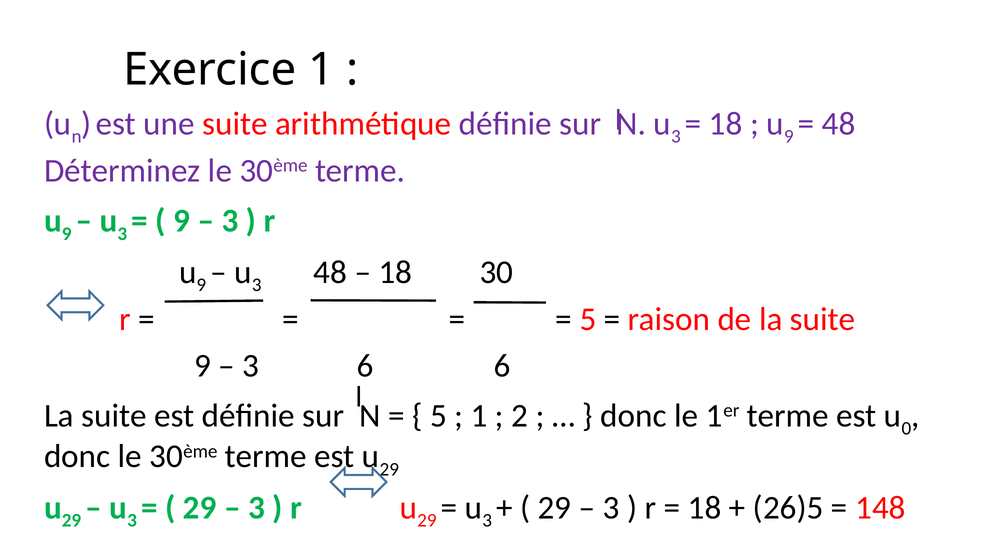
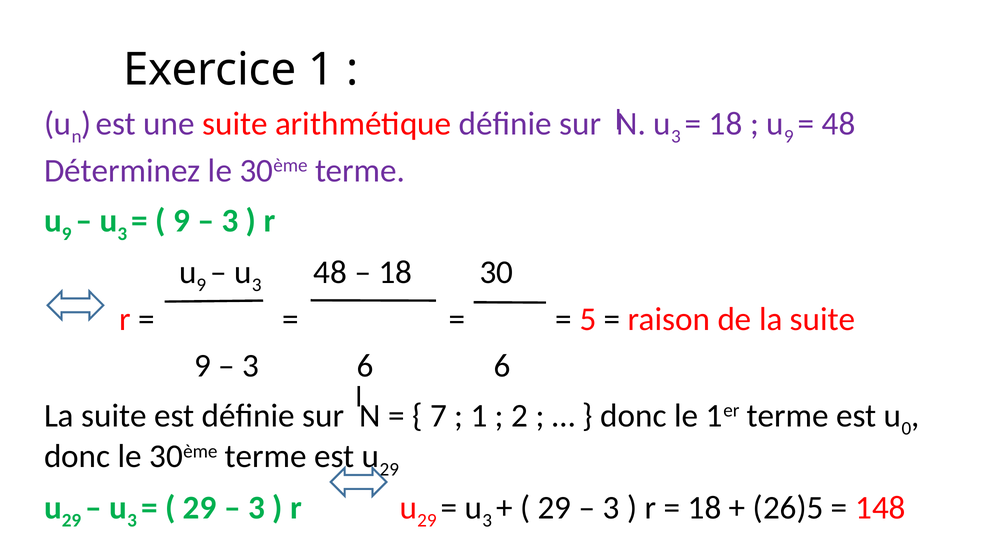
5: 5 -> 7 (438, 415)
